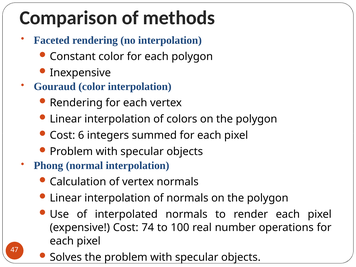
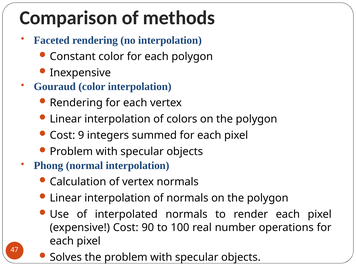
6: 6 -> 9 (81, 135)
74: 74 -> 90 (148, 228)
